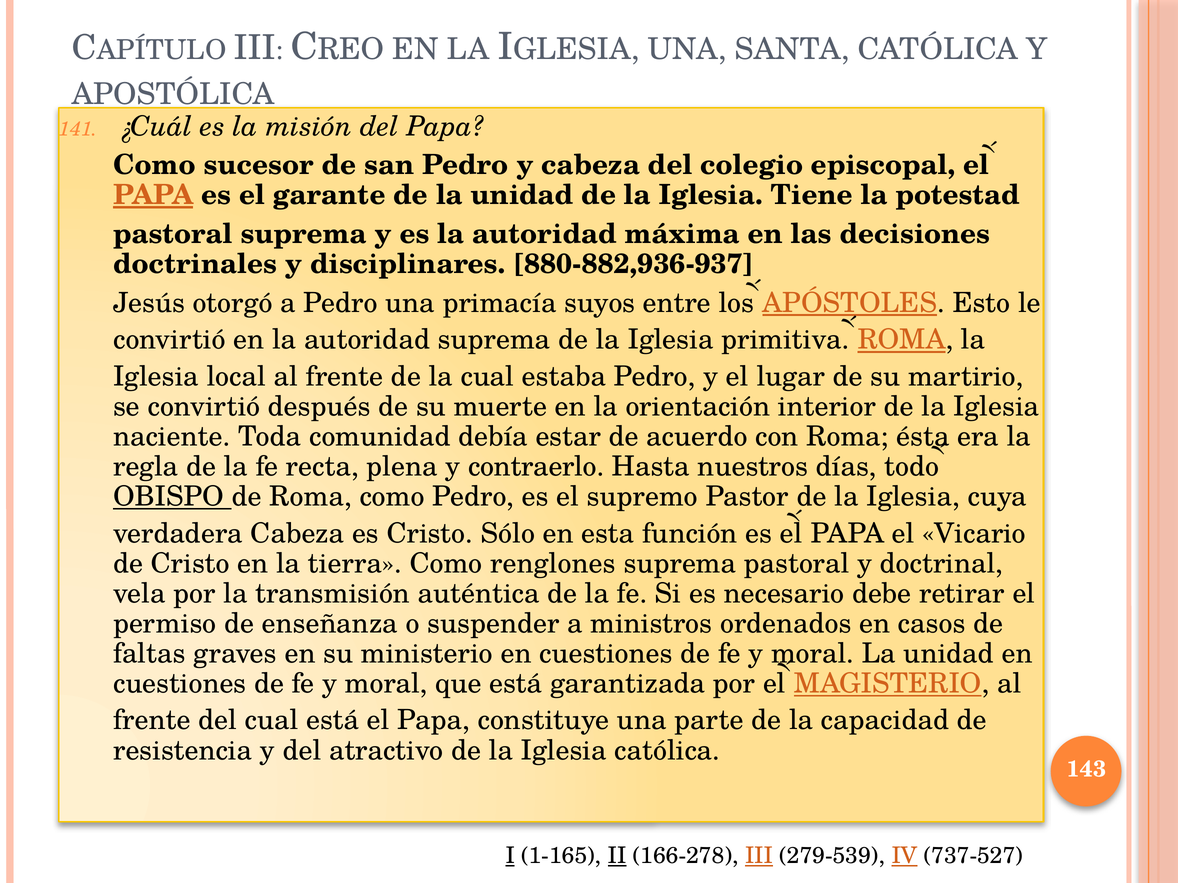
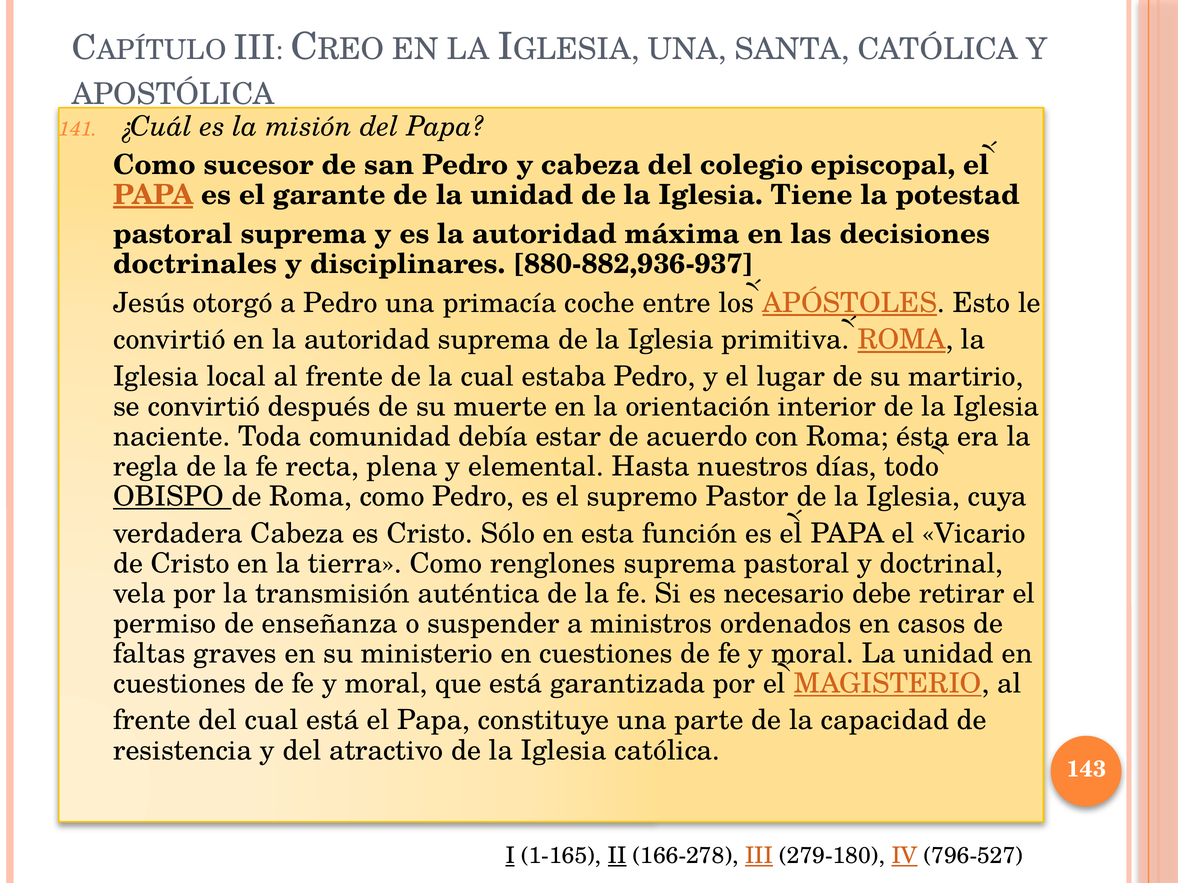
suyos: suyos -> coche (600, 303)
contraerlo: contraerlo -> elemental (536, 467)
279-539: 279-539 -> 279-180 (832, 856)
737-527: 737-527 -> 796-527 (973, 856)
